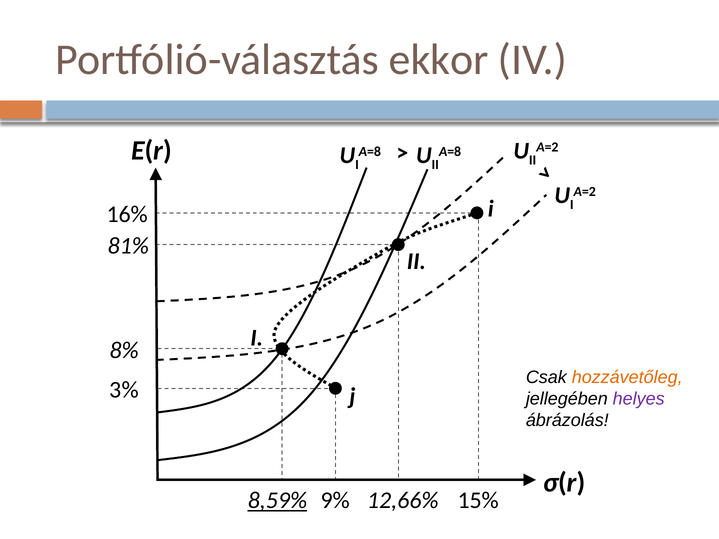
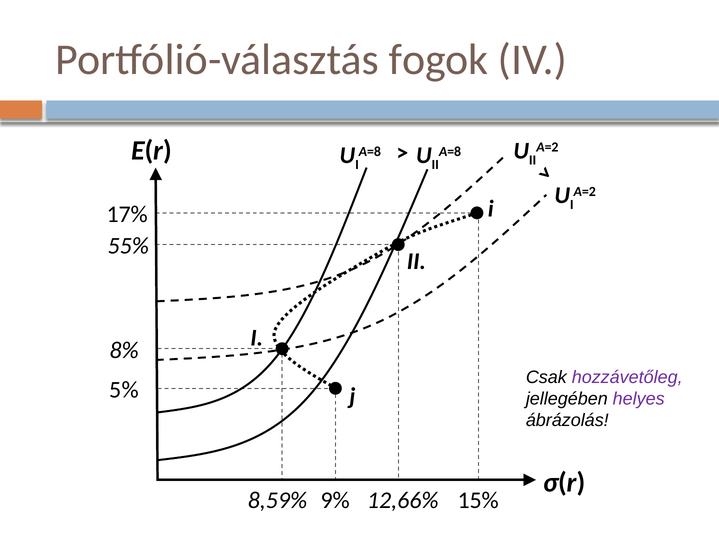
ekkor: ekkor -> fogok (439, 60)
16%: 16% -> 17% (127, 214)
81%: 81% -> 55% (128, 246)
hozzávetőleg colour: orange -> purple (627, 377)
3%: 3% -> 5% (124, 390)
8,59% underline: present -> none (277, 501)
